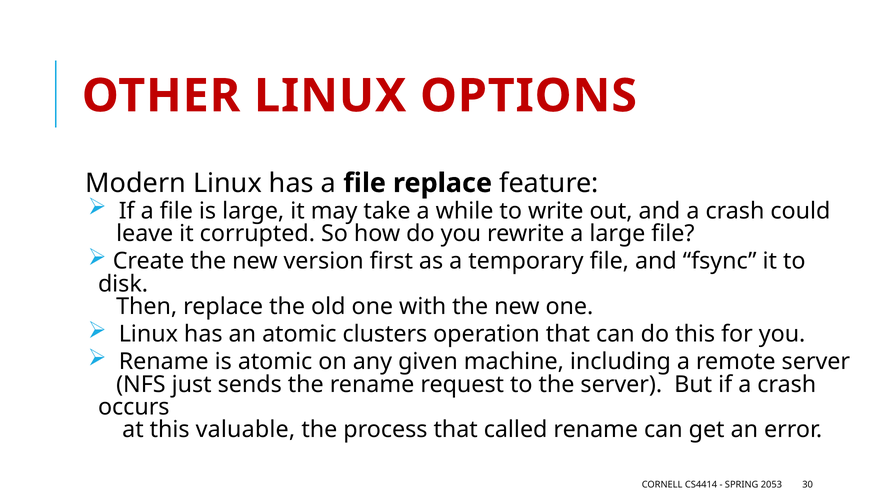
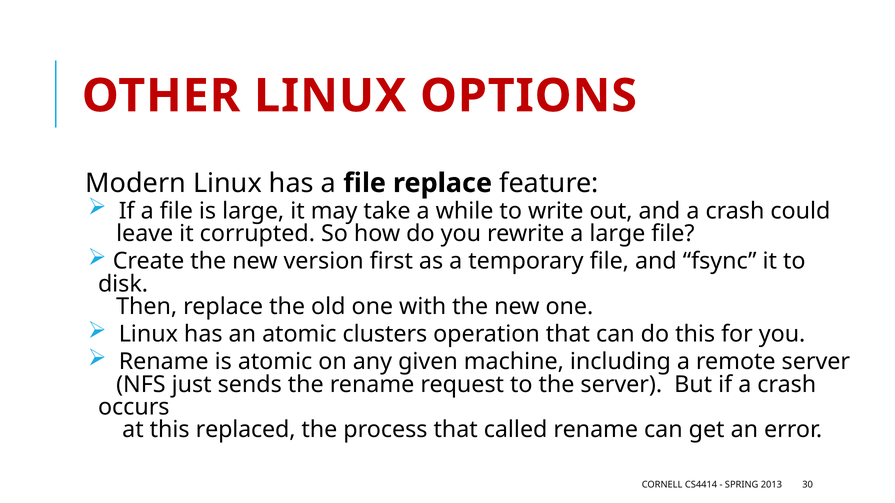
valuable: valuable -> replaced (246, 430)
2053: 2053 -> 2013 (771, 485)
